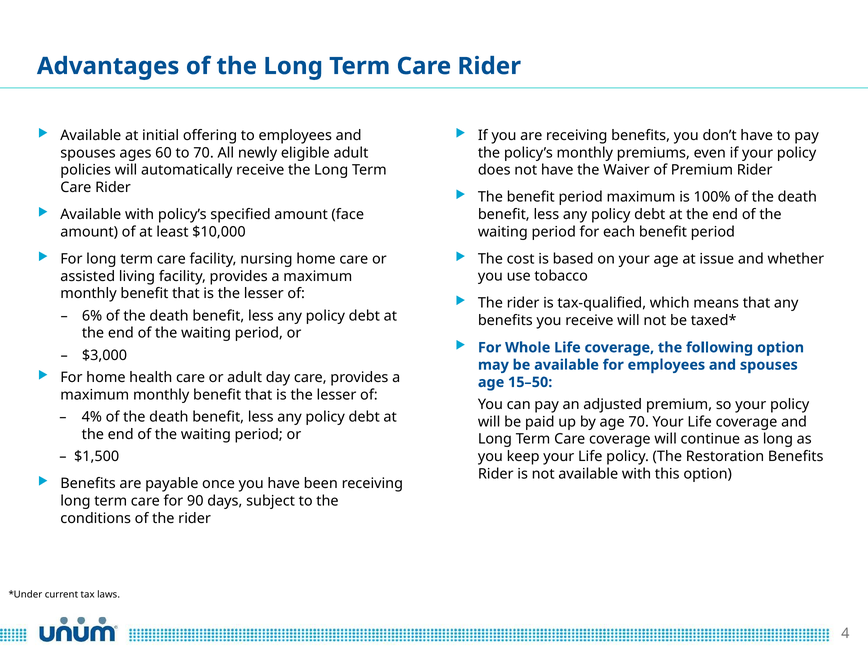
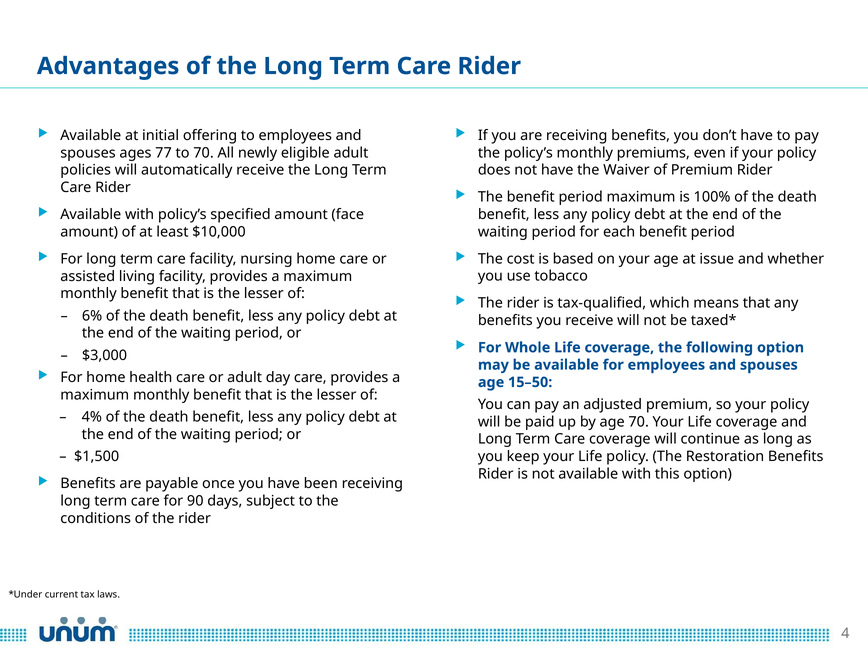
60: 60 -> 77 (164, 153)
